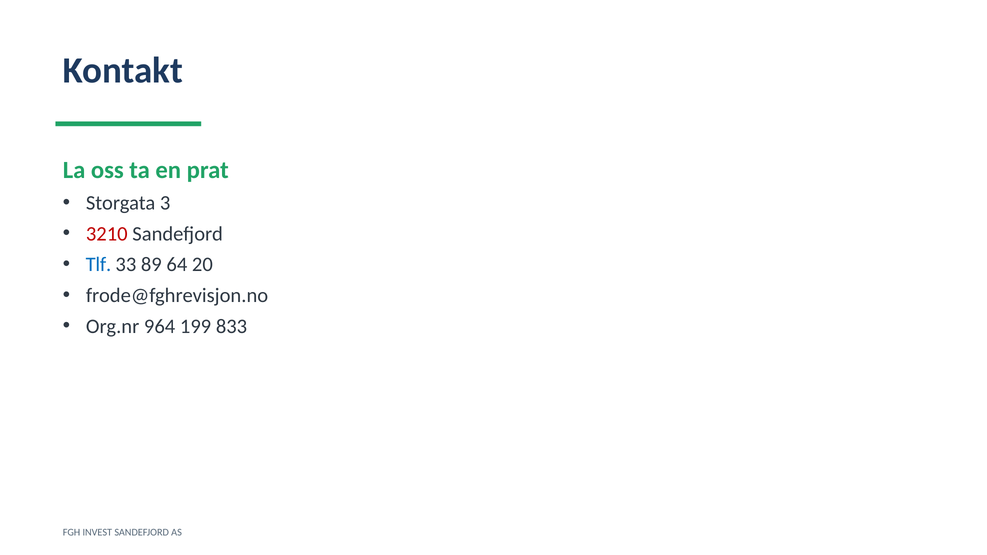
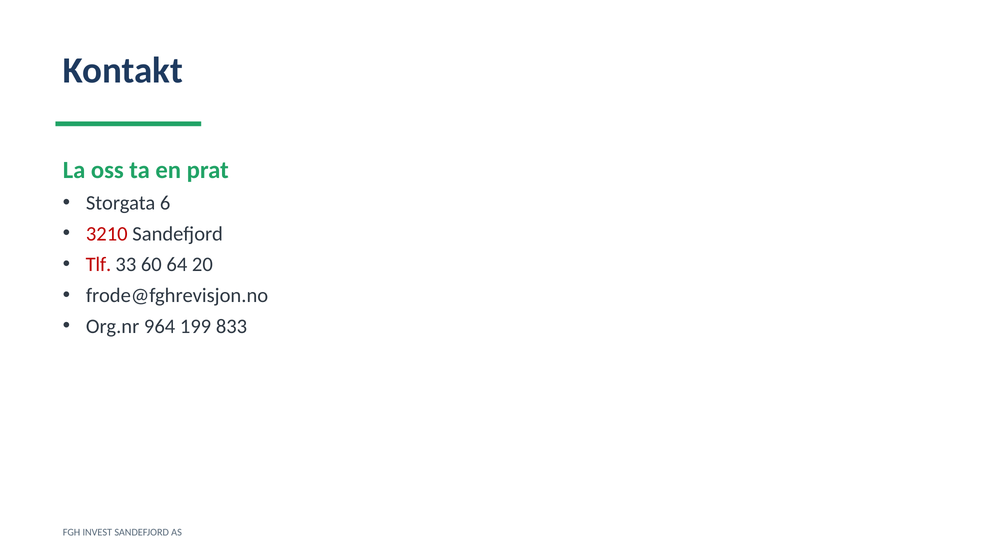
3: 3 -> 6 (165, 203)
Tlf colour: blue -> red (98, 265)
89: 89 -> 60 (151, 265)
